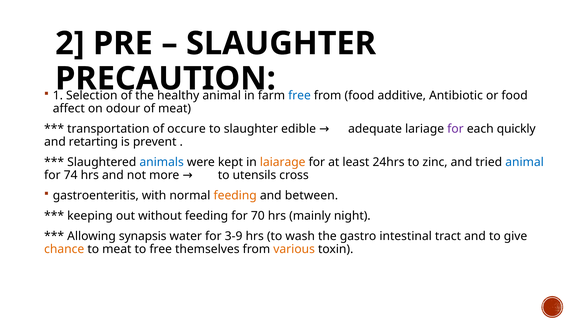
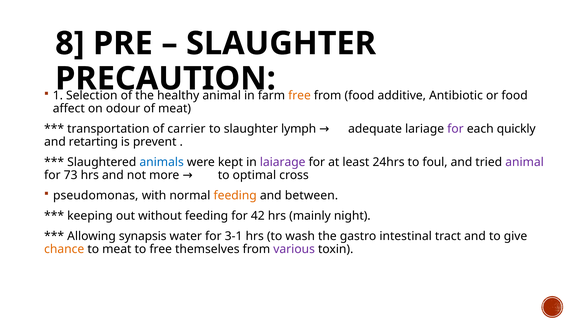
2: 2 -> 8 (70, 43)
free colour: blue -> orange (299, 95)
occure: occure -> carrier (186, 129)
edible: edible -> lymph (299, 129)
laiarage colour: orange -> purple (283, 162)
zinc: zinc -> foul (435, 162)
animal colour: blue -> purple (525, 162)
74: 74 -> 73 (71, 175)
utensils: utensils -> optimal (254, 175)
gastroenteritis: gastroenteritis -> pseudomonas (96, 195)
70: 70 -> 42 (258, 216)
3-9: 3-9 -> 3-1 (234, 236)
various colour: orange -> purple (294, 249)
